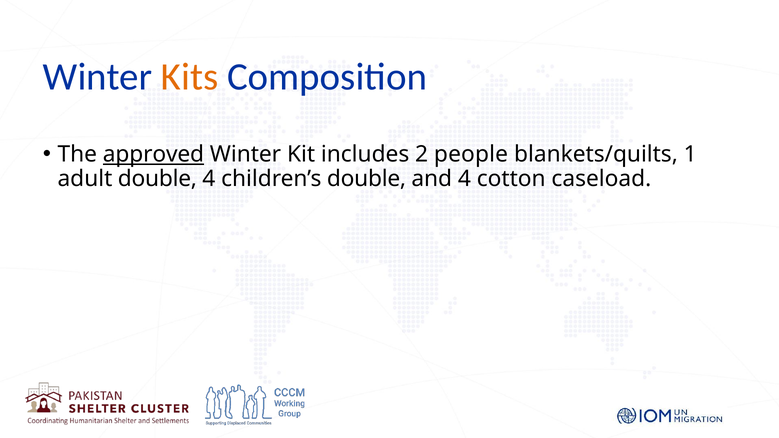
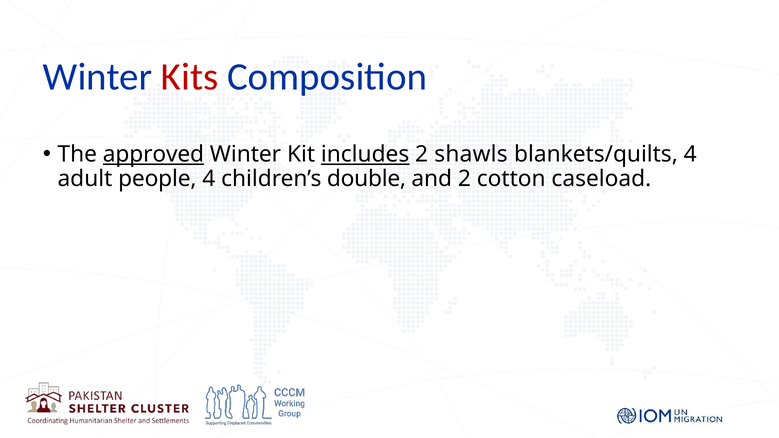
Kits colour: orange -> red (190, 77)
includes underline: none -> present (365, 154)
people: people -> shawls (471, 154)
blankets/quilts 1: 1 -> 4 (690, 154)
adult double: double -> people (157, 179)
and 4: 4 -> 2 (464, 179)
